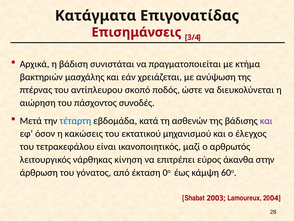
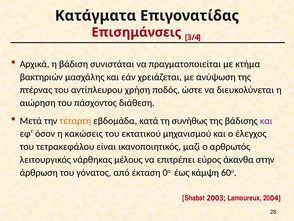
σκοπό: σκοπό -> χρήση (137, 90)
συνοδές: συνοδές -> διάθεση (137, 103)
τέταρτη colour: blue -> orange (75, 120)
ασθενών: ασθενών -> συνήθως (190, 120)
κίνηση: κίνηση -> μέλους (128, 159)
